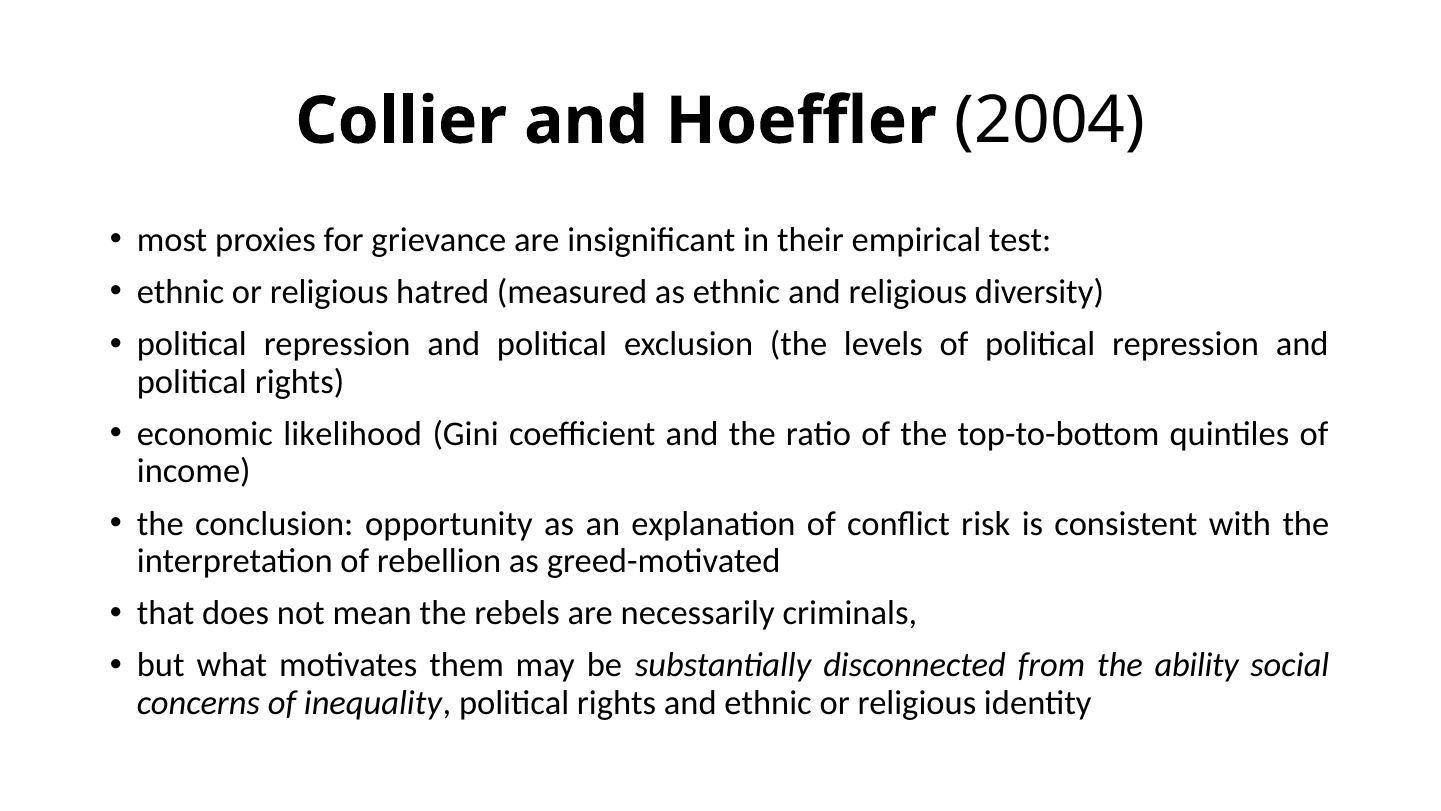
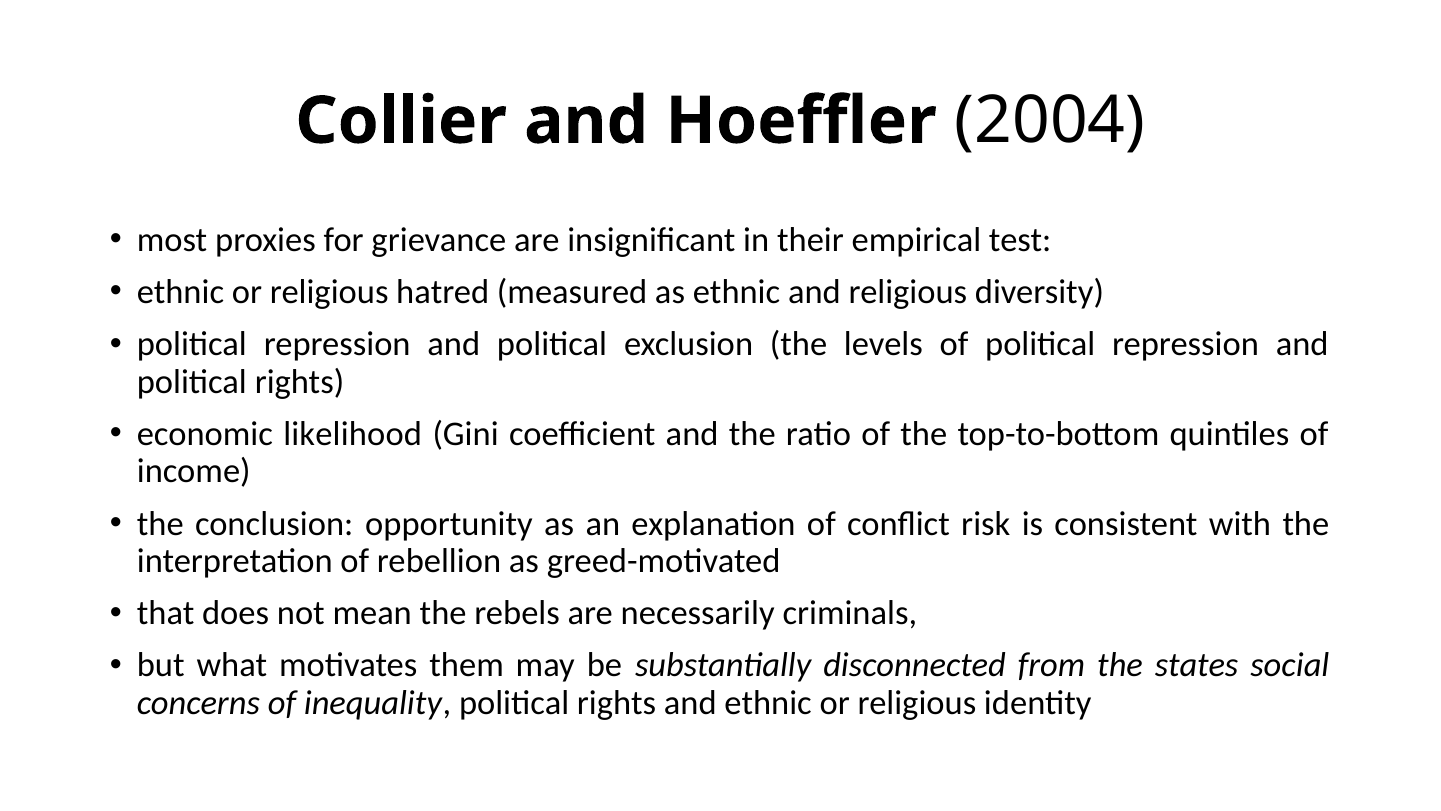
ability: ability -> states (1197, 665)
